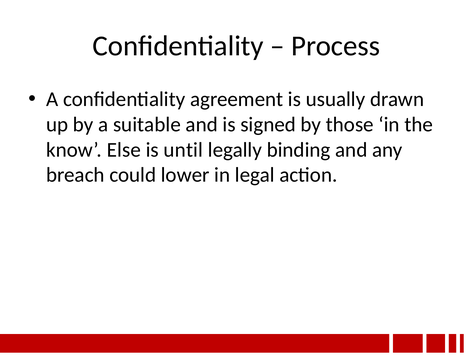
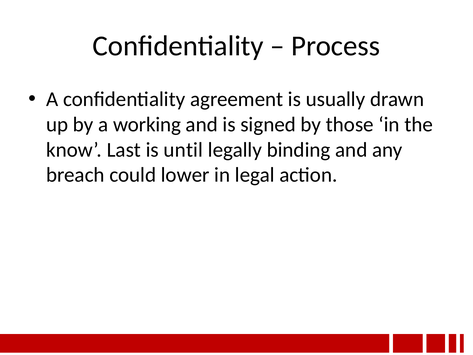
suitable: suitable -> working (147, 124)
Else: Else -> Last (124, 150)
